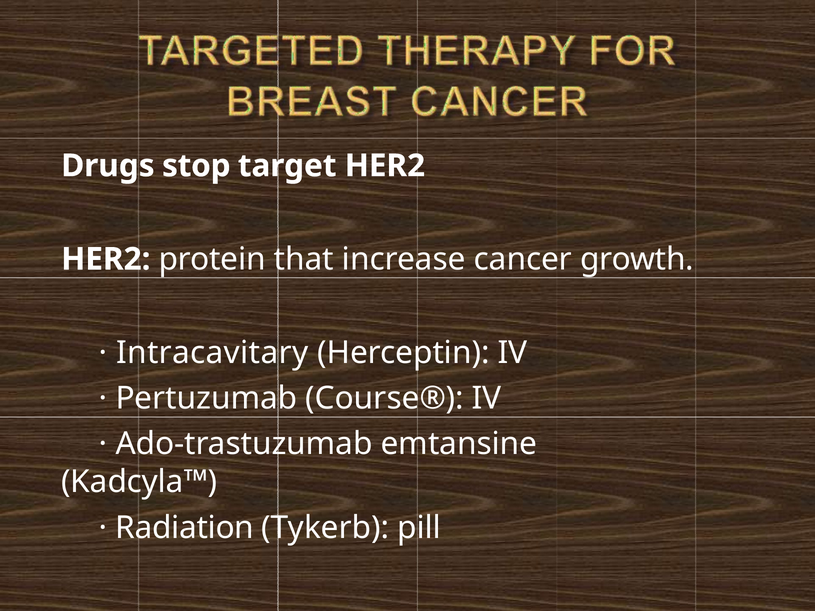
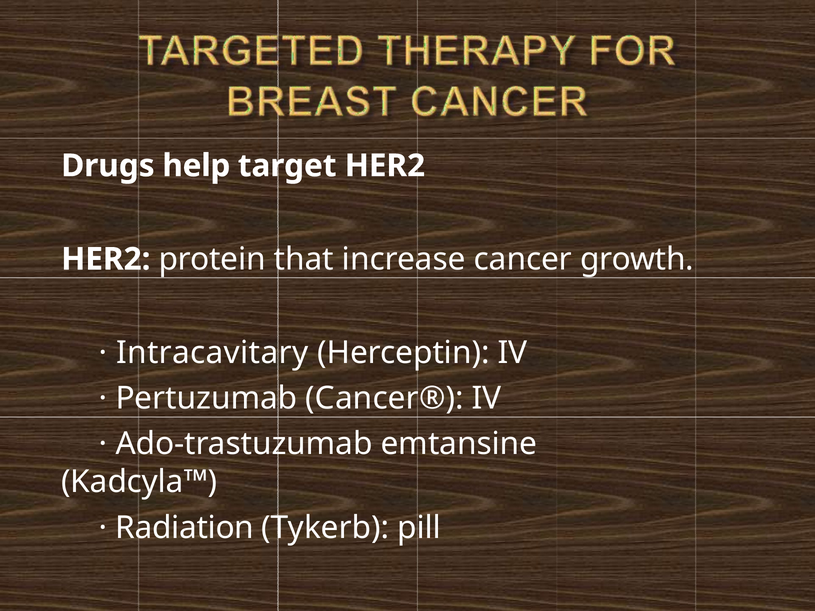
stop: stop -> help (196, 166)
Course®: Course® -> Cancer® (384, 398)
